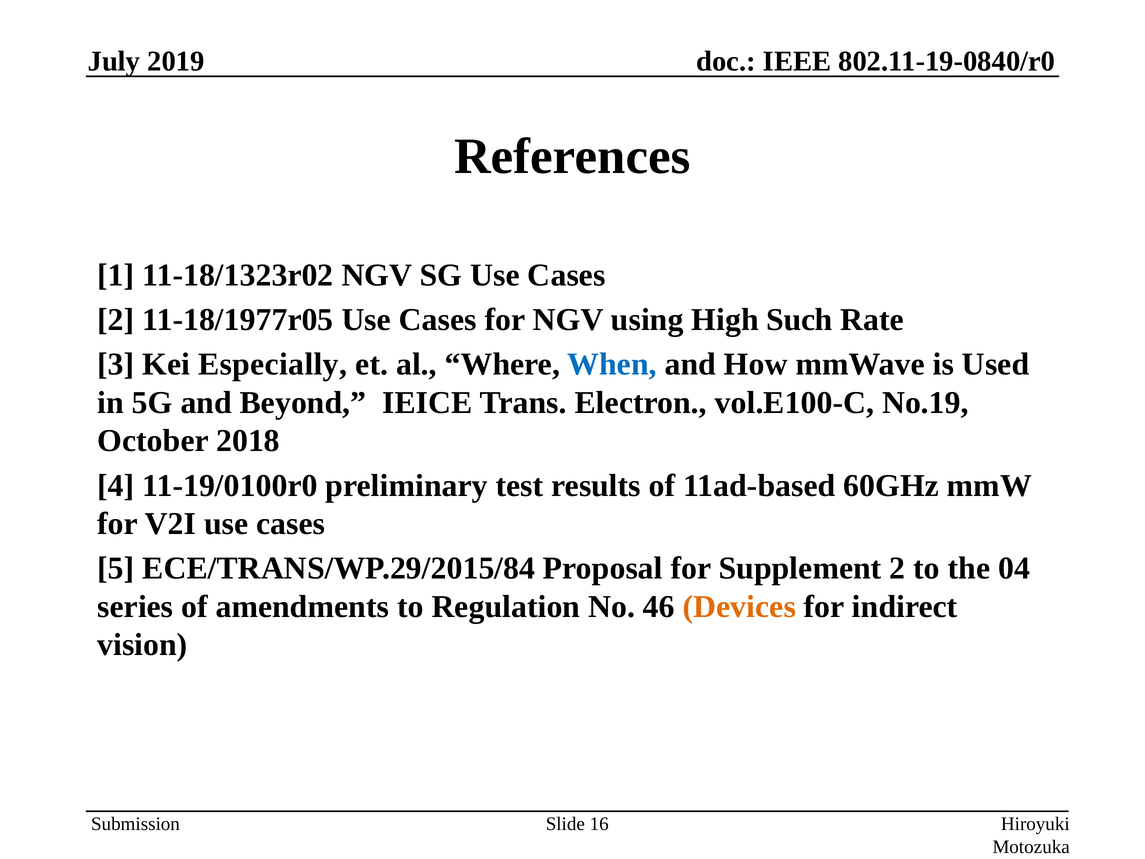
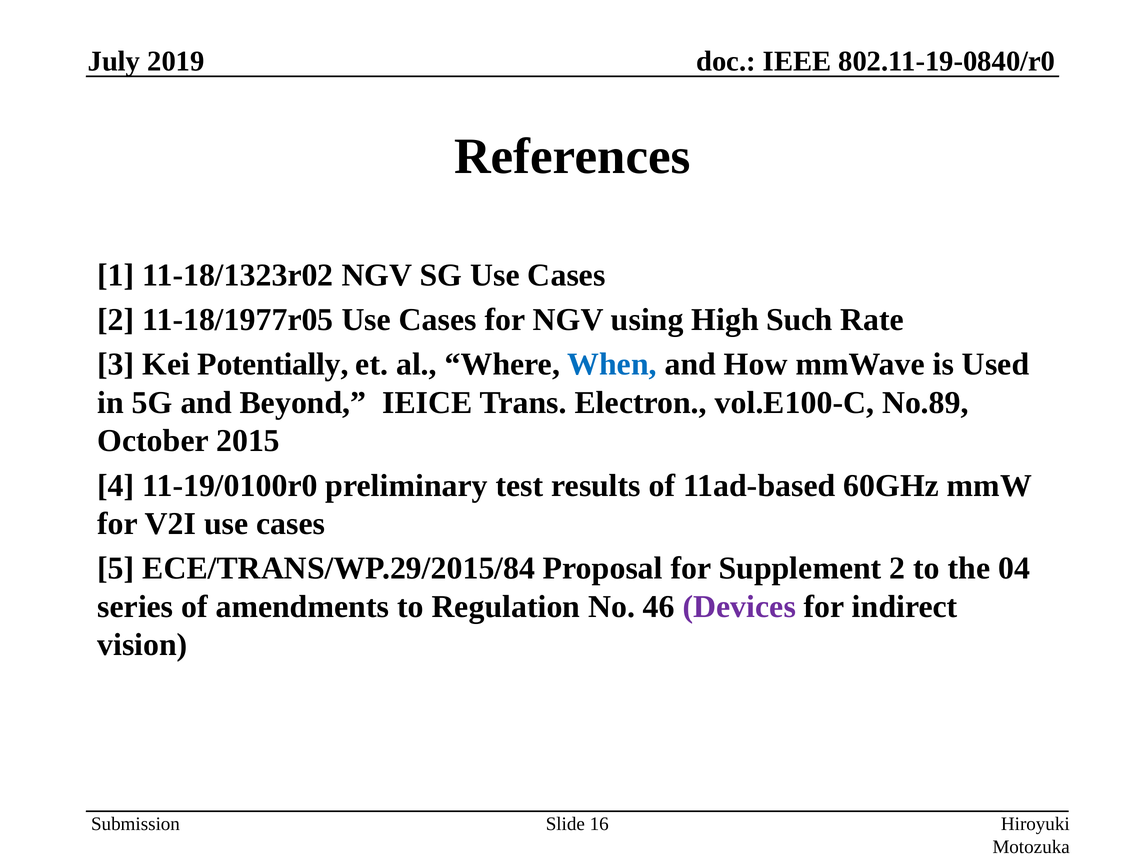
Especially: Especially -> Potentially (273, 364)
No.19: No.19 -> No.89 (925, 403)
2018: 2018 -> 2015 (248, 441)
Devices colour: orange -> purple (739, 606)
